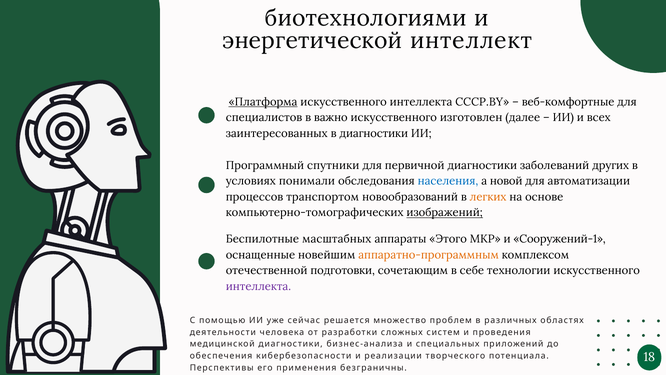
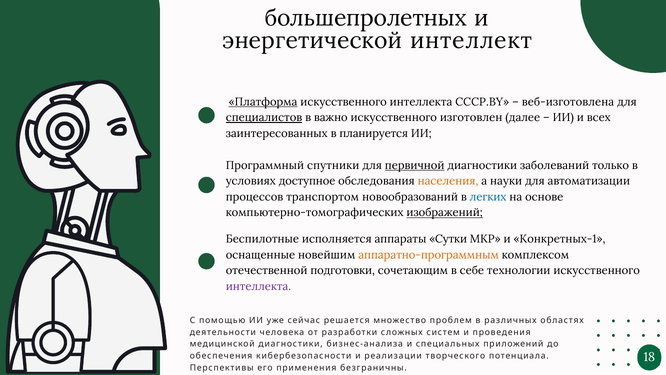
биотехнологиями: биотехнологиями -> большепролетных (366, 18)
веб-комфортные: веб-комфортные -> веб-изготовлена (568, 102)
специалистов underline: none -> present (264, 118)
в диагностики: диагностики -> планируется (374, 133)
первичной underline: none -> present (415, 165)
других: других -> только (611, 165)
понимали: понимали -> доступное (307, 181)
населения colour: blue -> orange (448, 181)
новой: новой -> науки (506, 181)
легких colour: orange -> blue (488, 197)
масштабных: масштабных -> исполняется (337, 239)
Этого: Этого -> Сутки (448, 239)
Сооружений-1: Сооружений-1 -> Конкретных-1 (559, 239)
